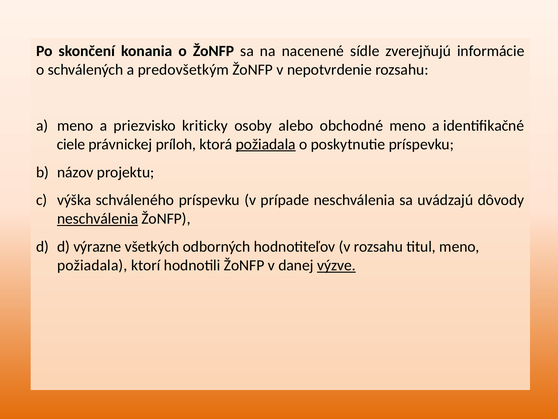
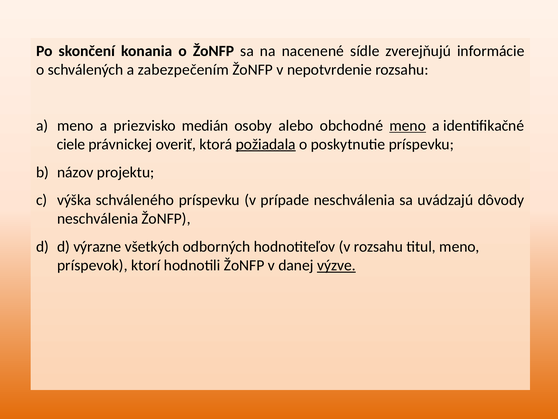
predovšetkým: predovšetkým -> zabezpečením (183, 70)
kriticky: kriticky -> medián (205, 126)
meno underline: none -> present (408, 126)
príloh: príloh -> overiť (176, 144)
neschválenia underline: present -> none (98, 219)
požiadala: požiadala -> príspevok (92, 265)
